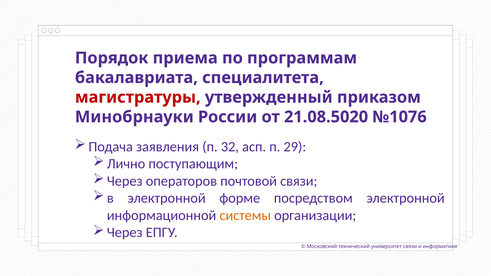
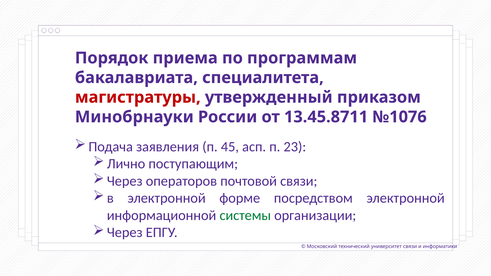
21.08.5020: 21.08.5020 -> 13.45.8711 (326, 117)
32: 32 -> 45 (230, 147)
29: 29 -> 23 (295, 147)
системы colour: orange -> green (245, 216)
